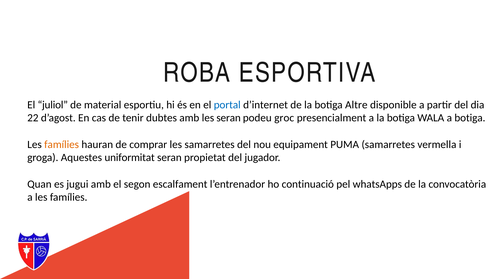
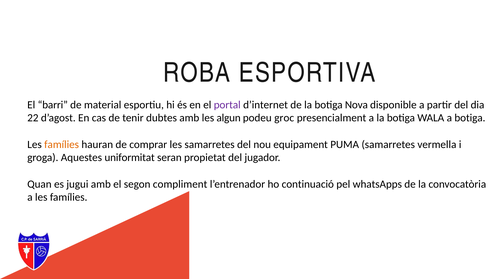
juliol: juliol -> barri (53, 105)
portal colour: blue -> purple (227, 105)
Altre: Altre -> Nova (356, 105)
les seran: seran -> algun (229, 118)
escalfament: escalfament -> compliment (180, 184)
